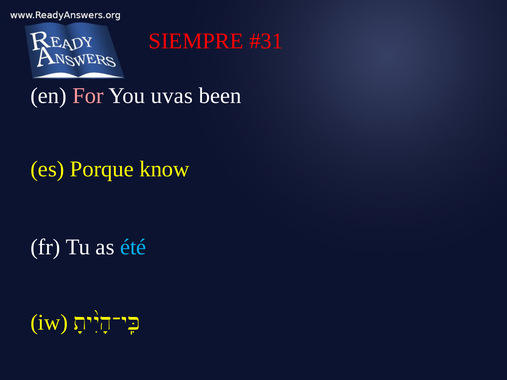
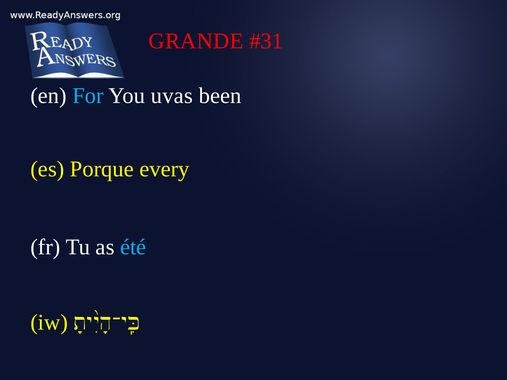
SIEMPRE: SIEMPRE -> GRANDE (196, 41)
For colour: pink -> light blue (88, 96)
know: know -> every (164, 169)
